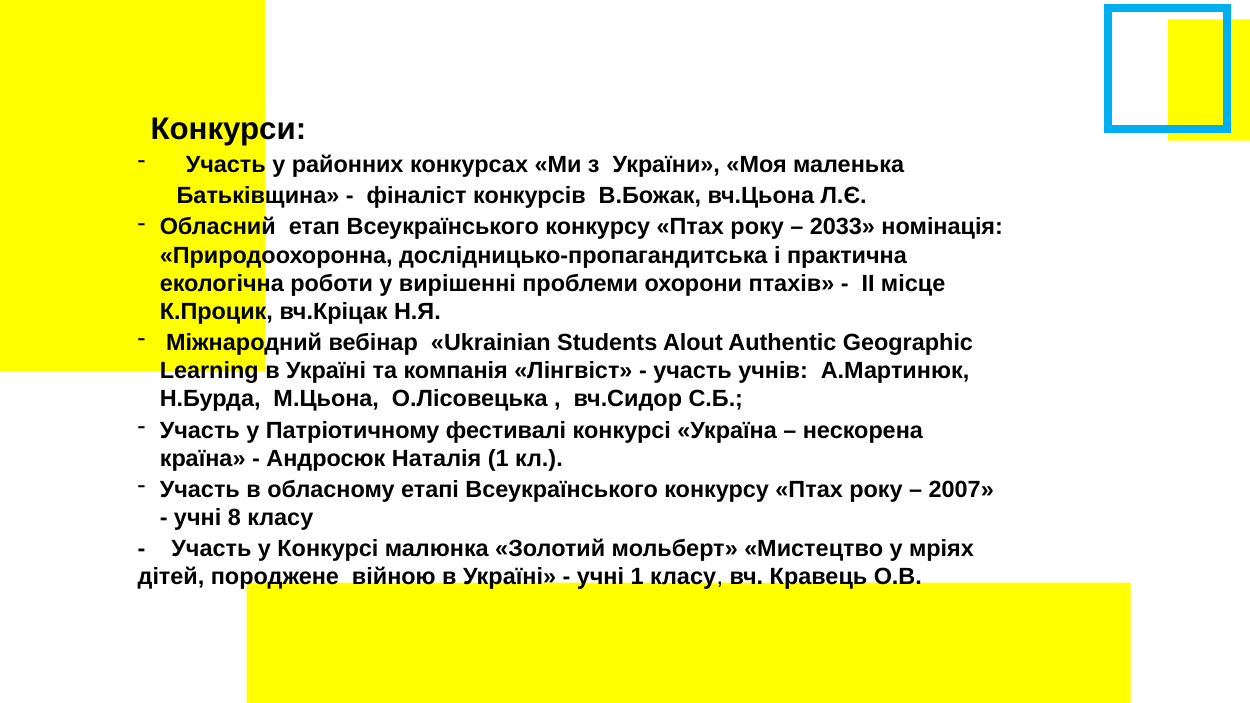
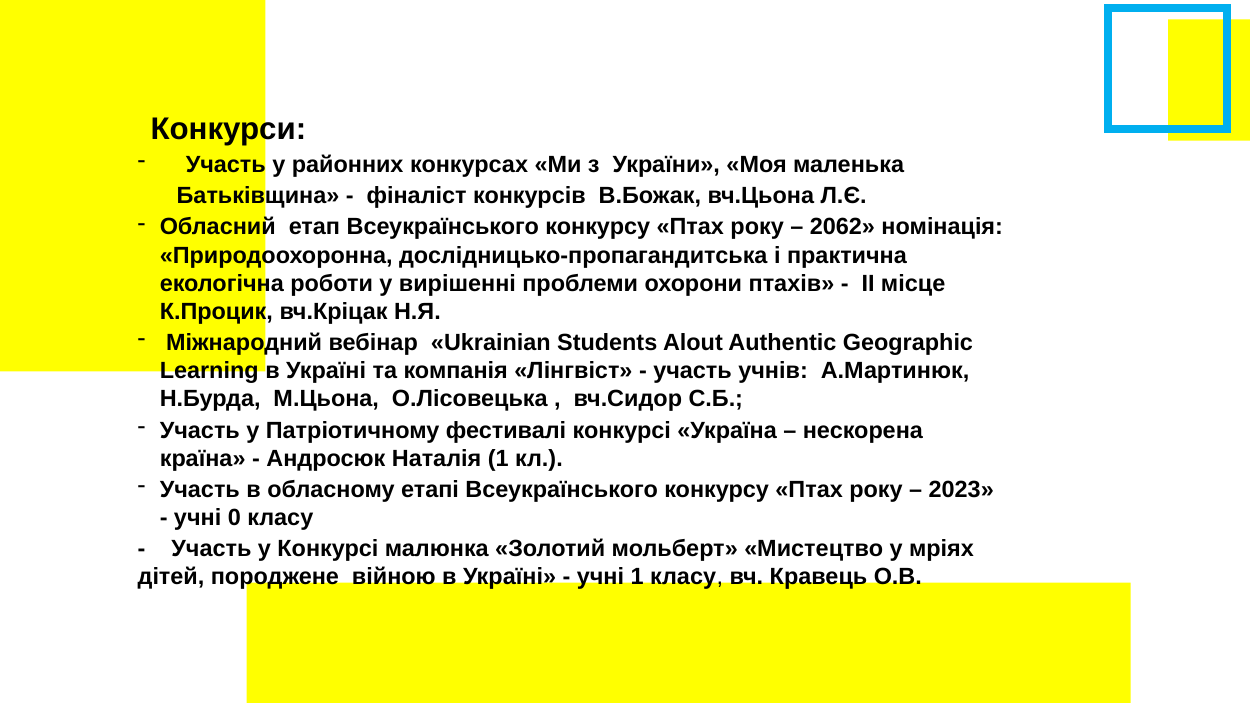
2033: 2033 -> 2062 (842, 227)
2007: 2007 -> 2023 (961, 490)
8: 8 -> 0 (234, 518)
